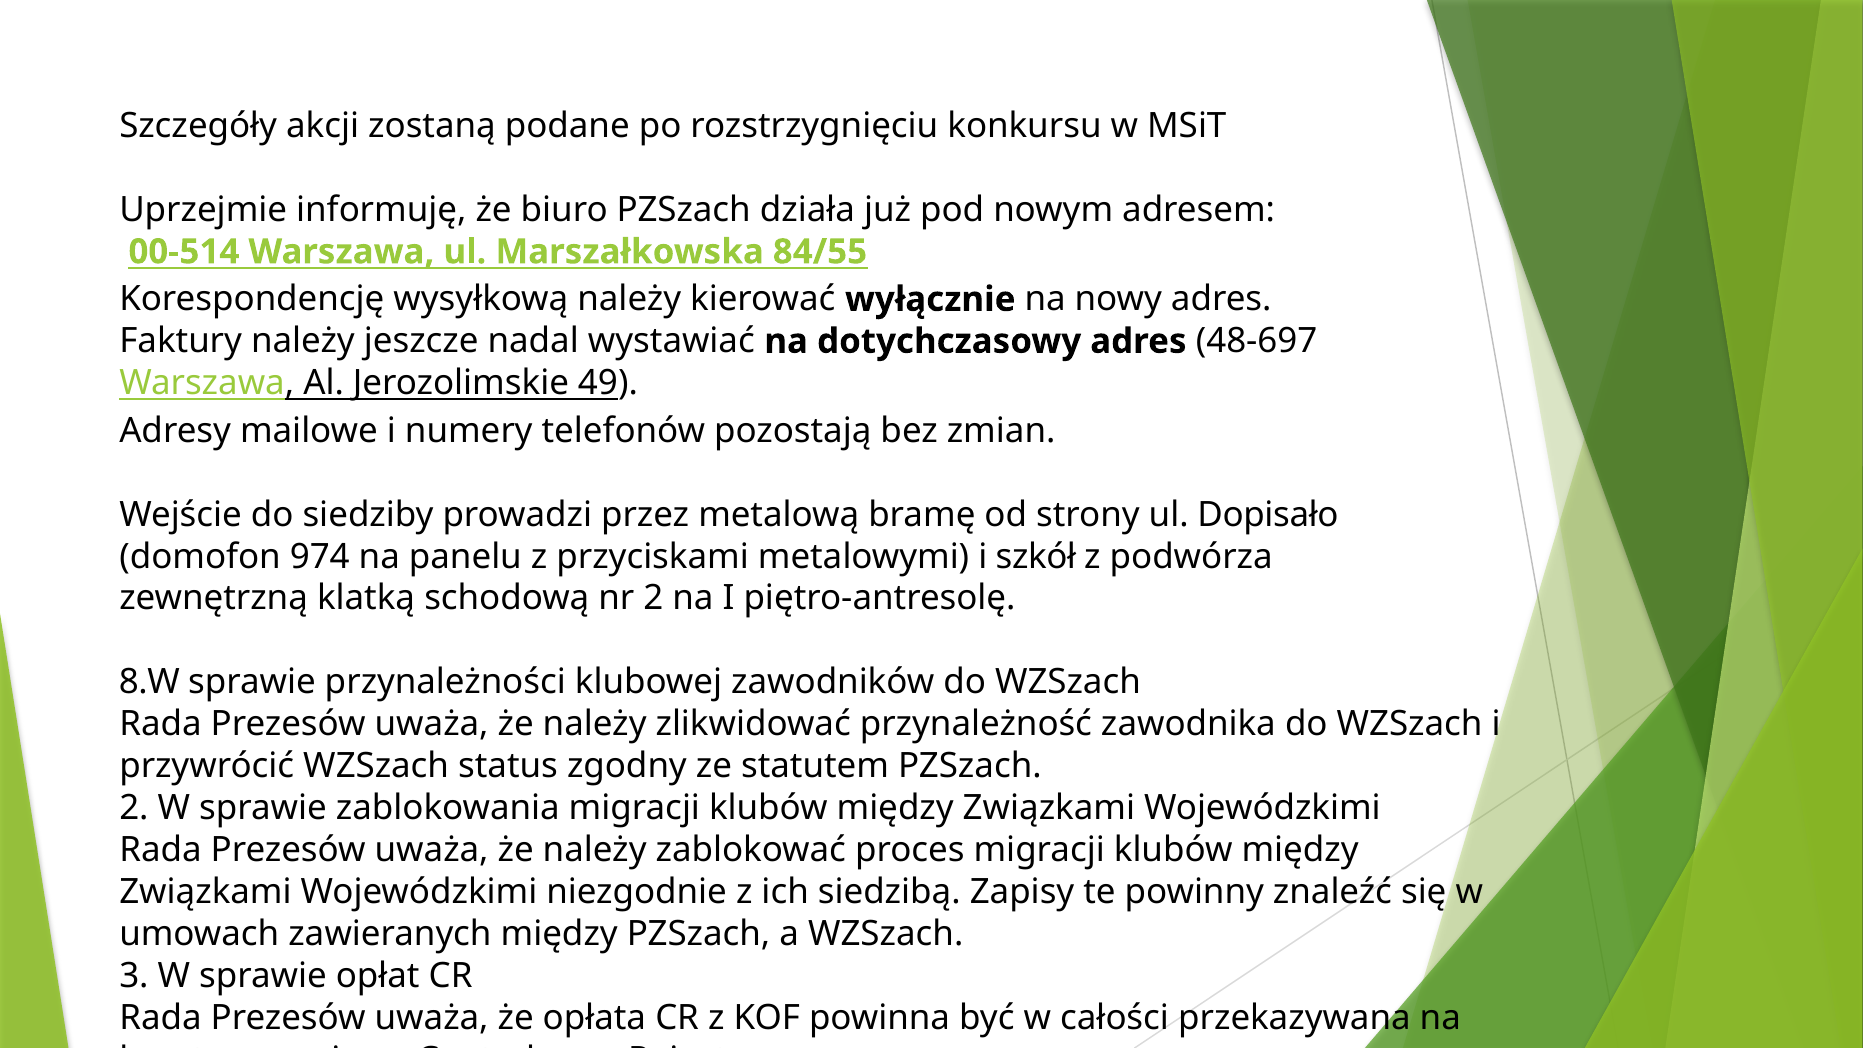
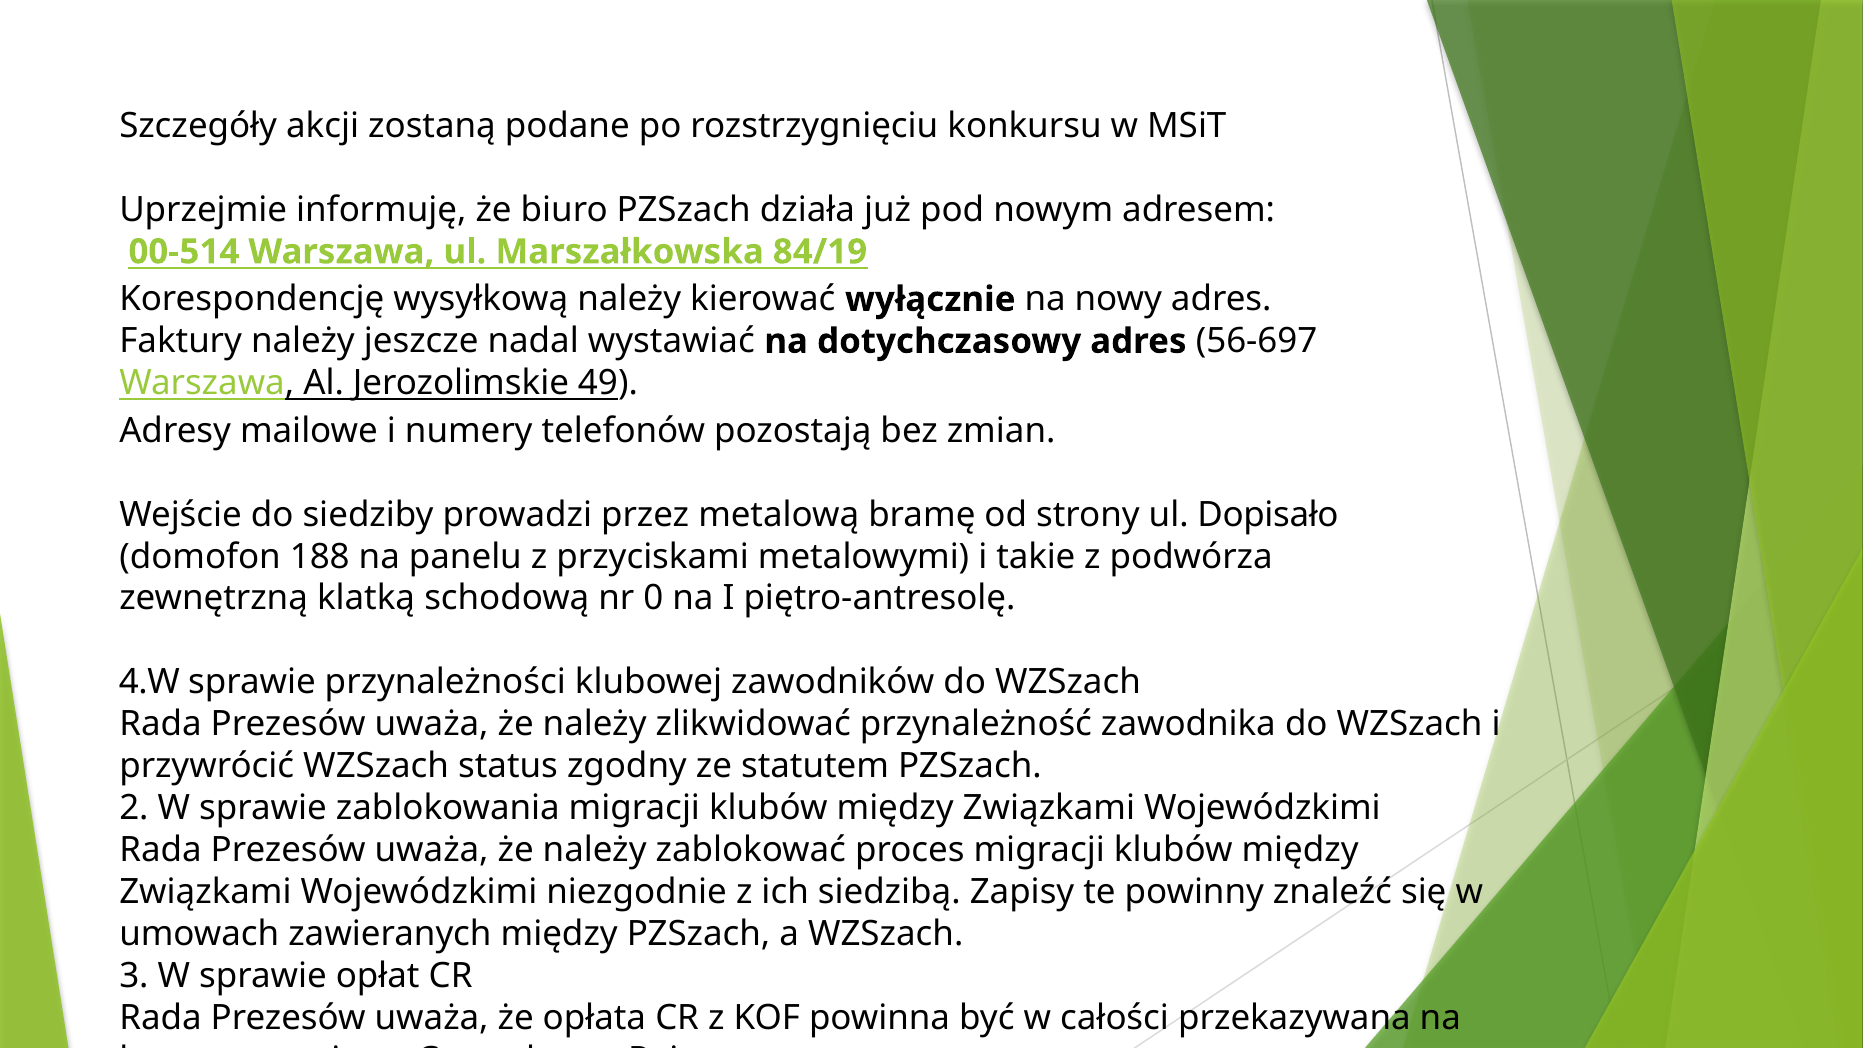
84/55: 84/55 -> 84/19 (820, 252)
48-697: 48-697 -> 56-697 (1257, 341)
974: 974 -> 188 (320, 556)
szkół: szkół -> takie (1036, 556)
nr 2: 2 -> 0 (653, 598)
8.W: 8.W -> 4.W (149, 682)
